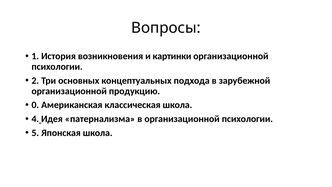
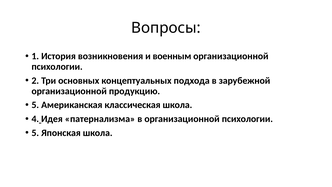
картинки: картинки -> военным (172, 56)
0: 0 -> 5 (35, 105)
